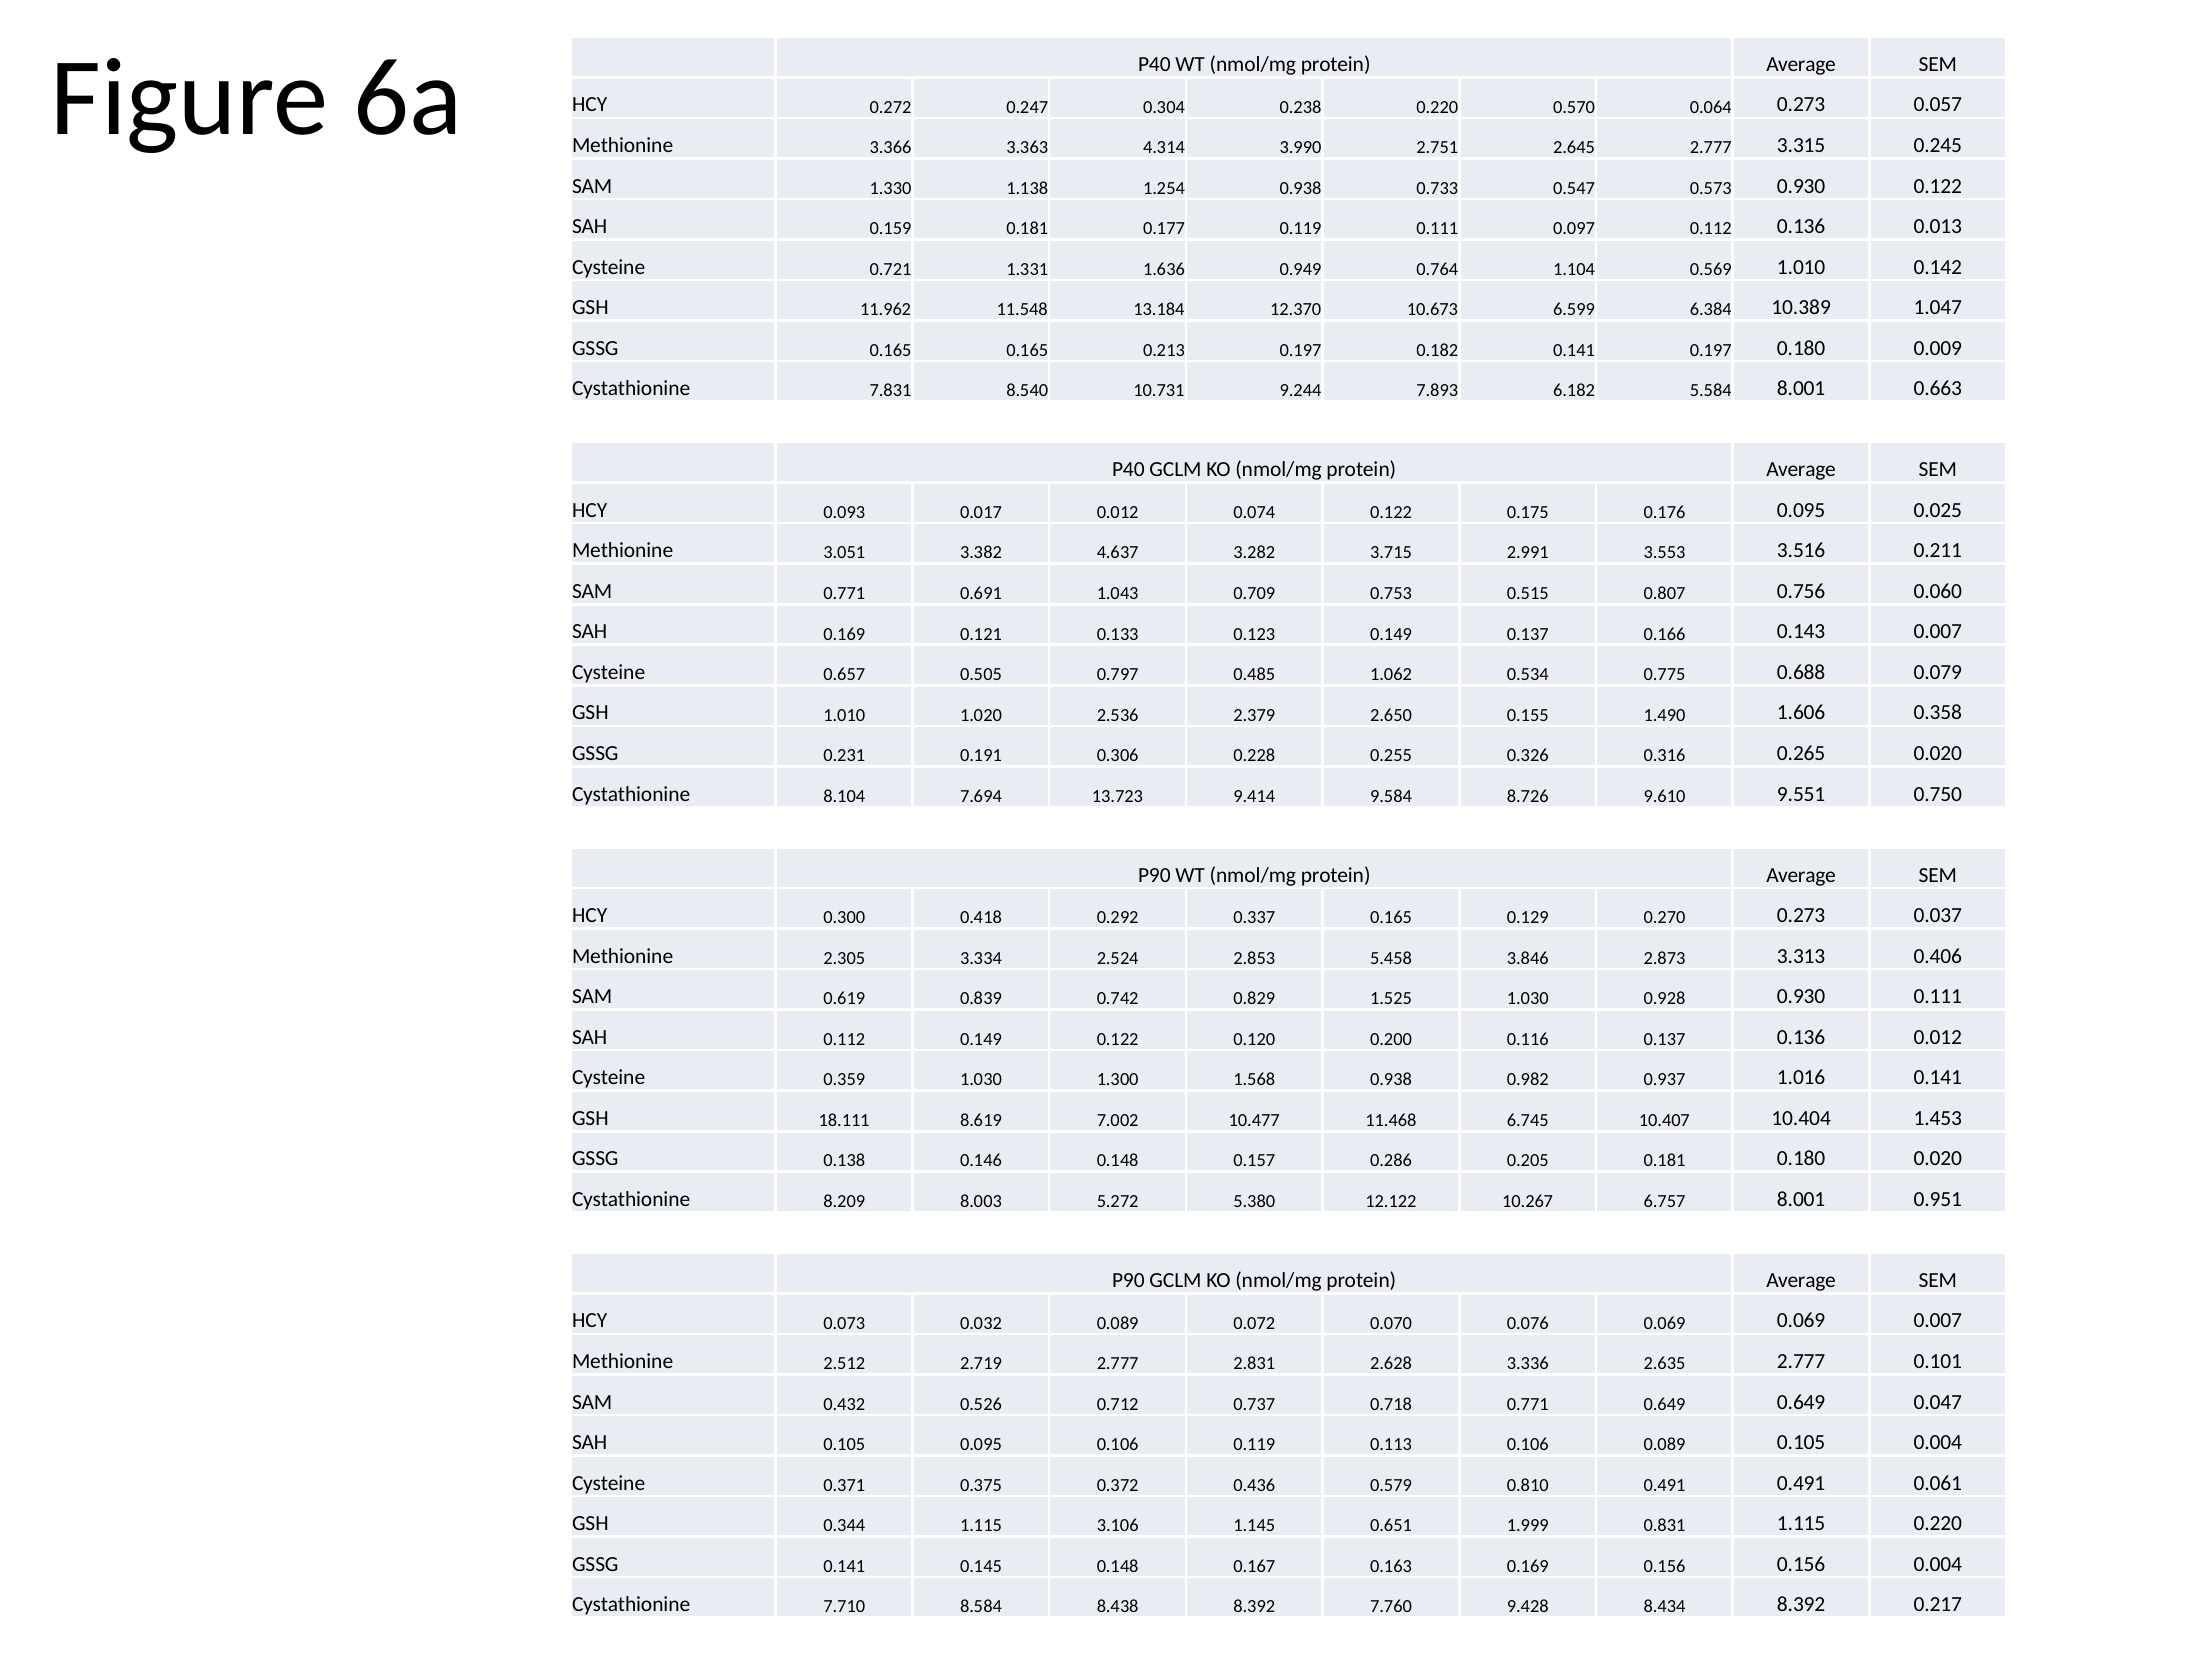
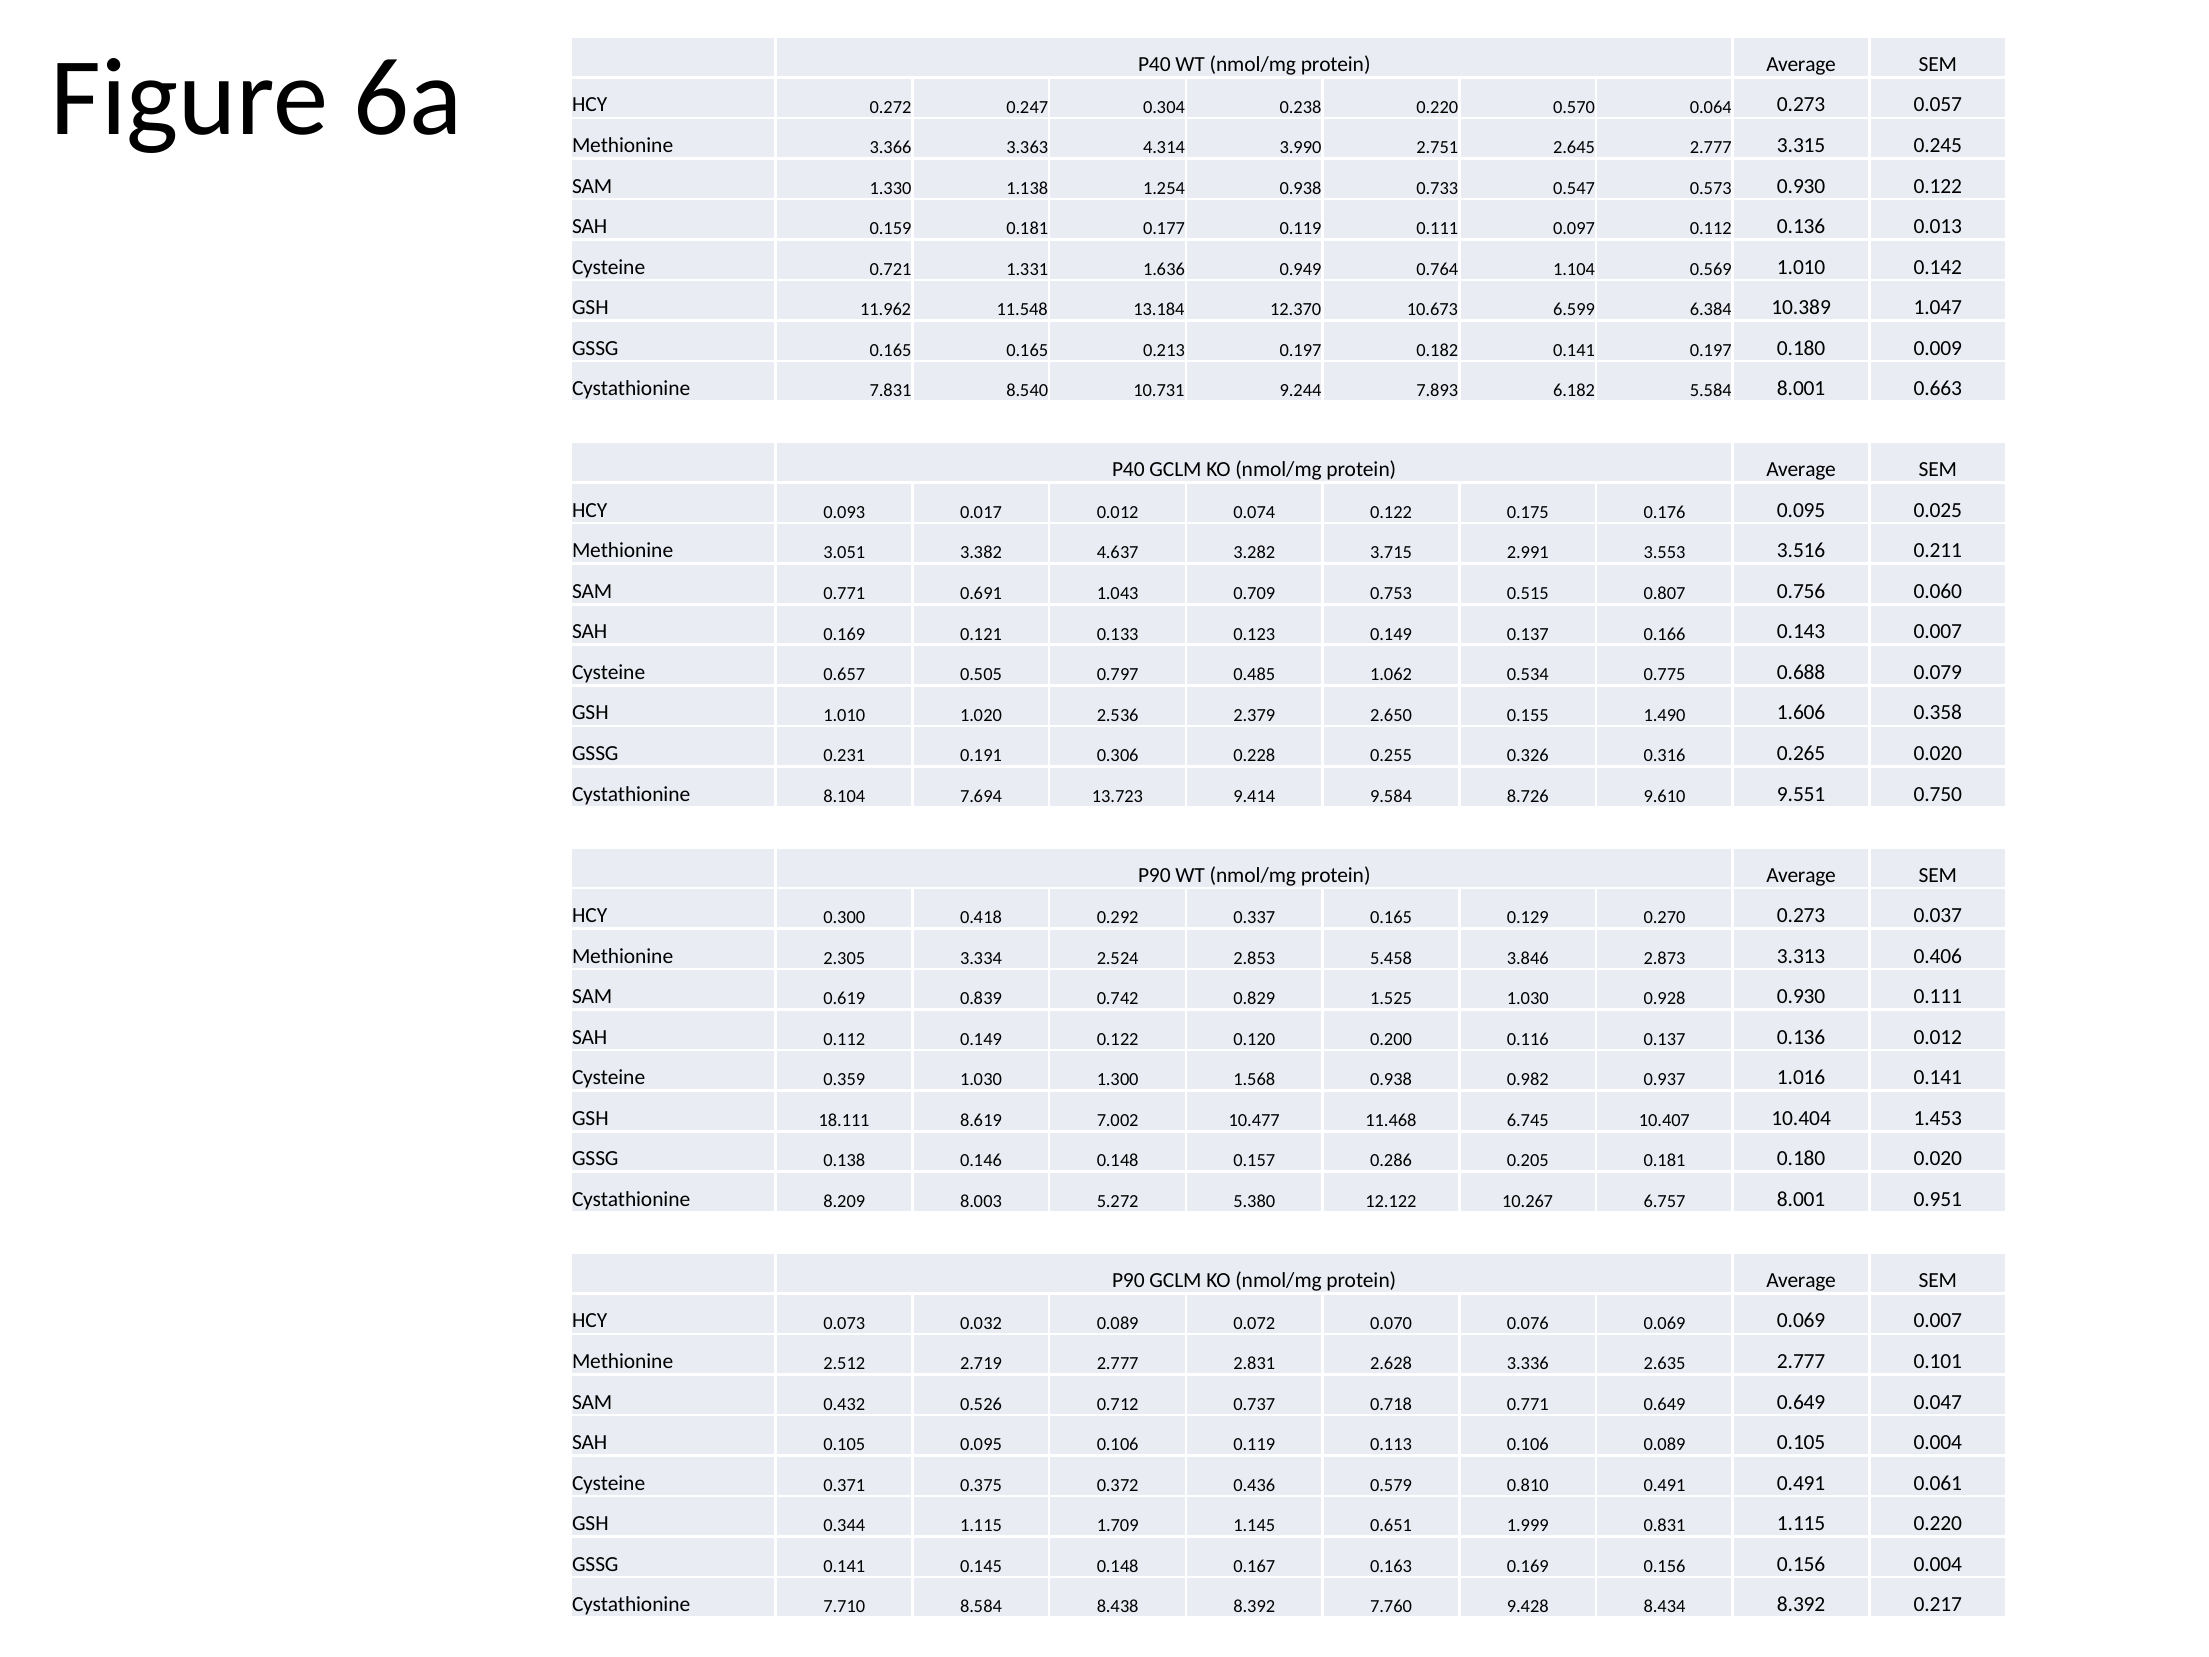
3.106: 3.106 -> 1.709 (1118, 1525)
